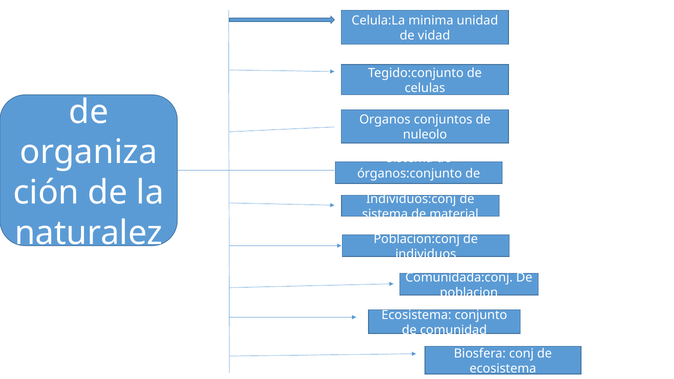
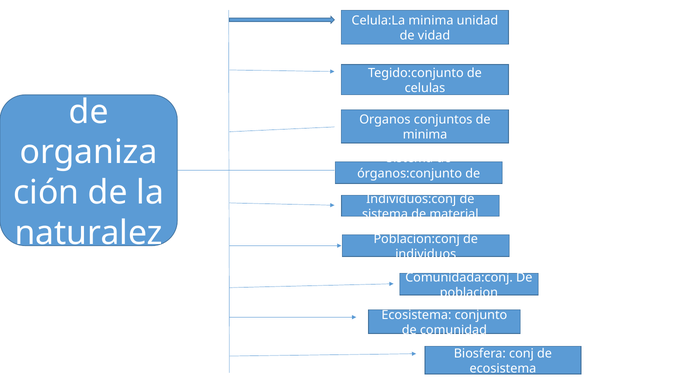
nuleolo: nuleolo -> minima (425, 135)
